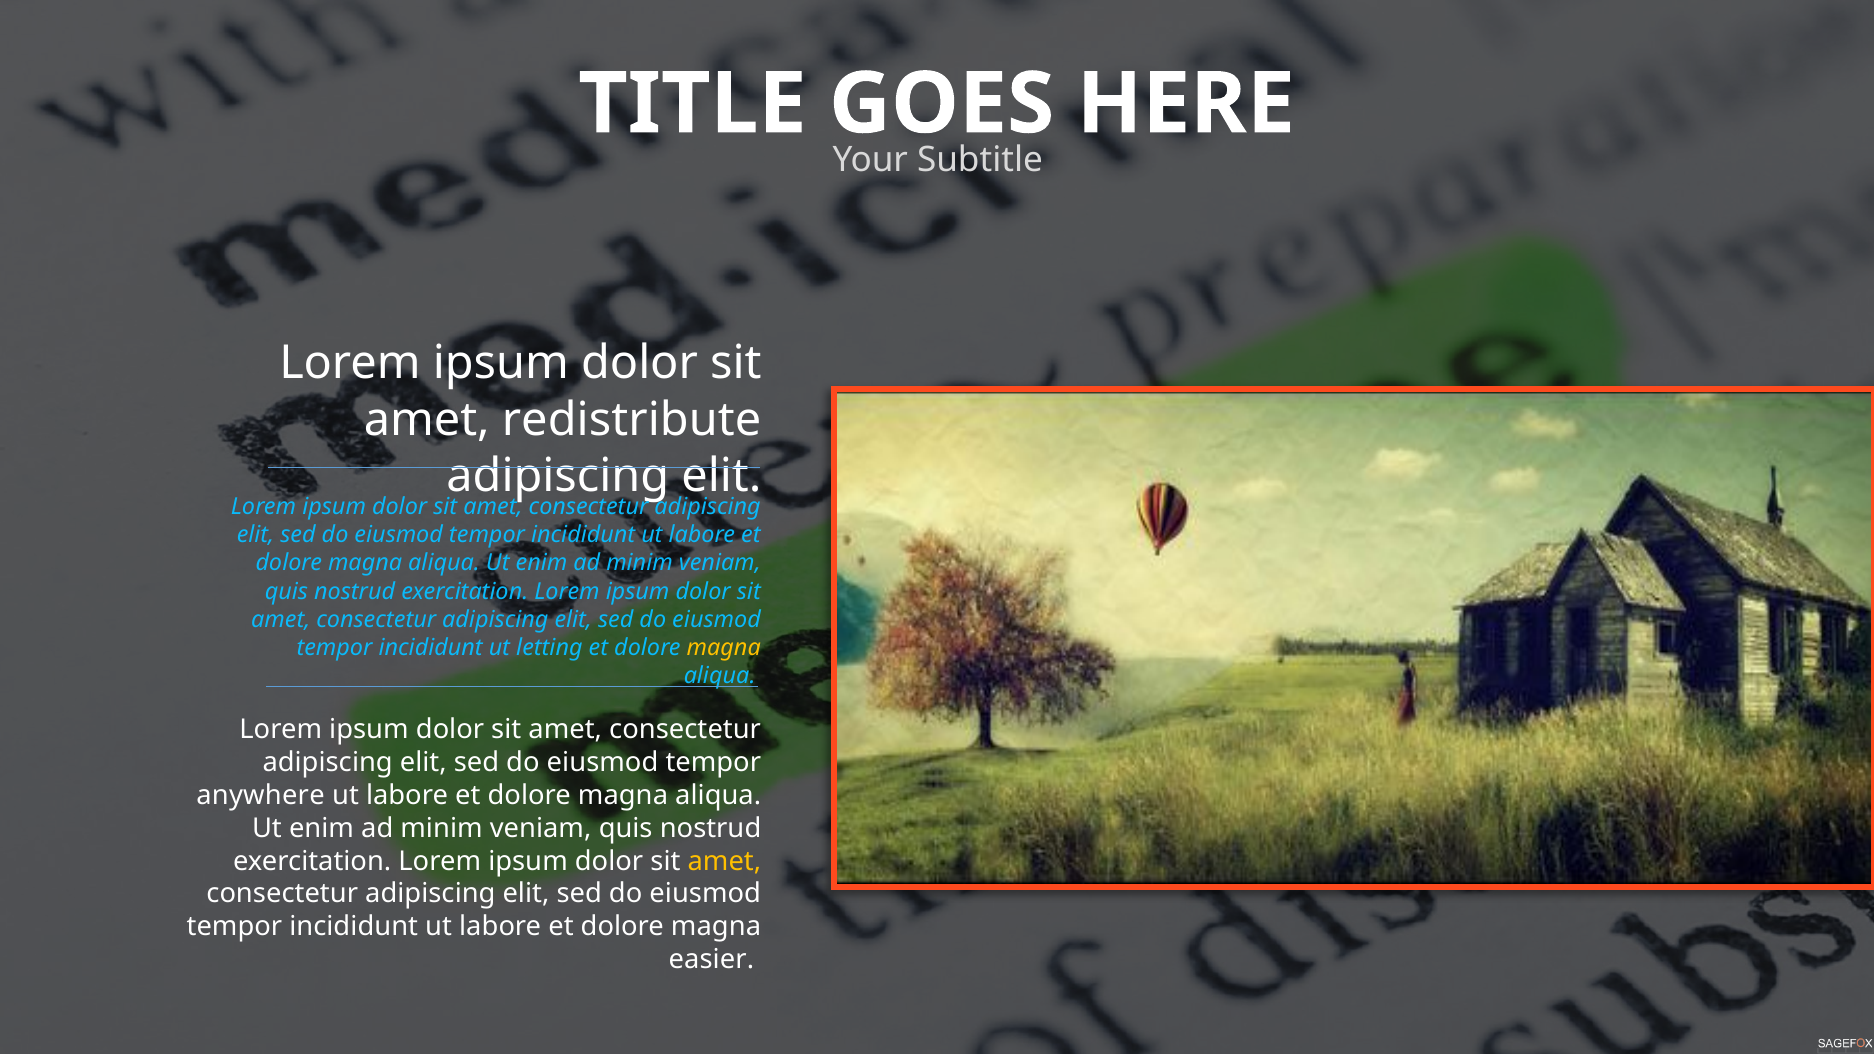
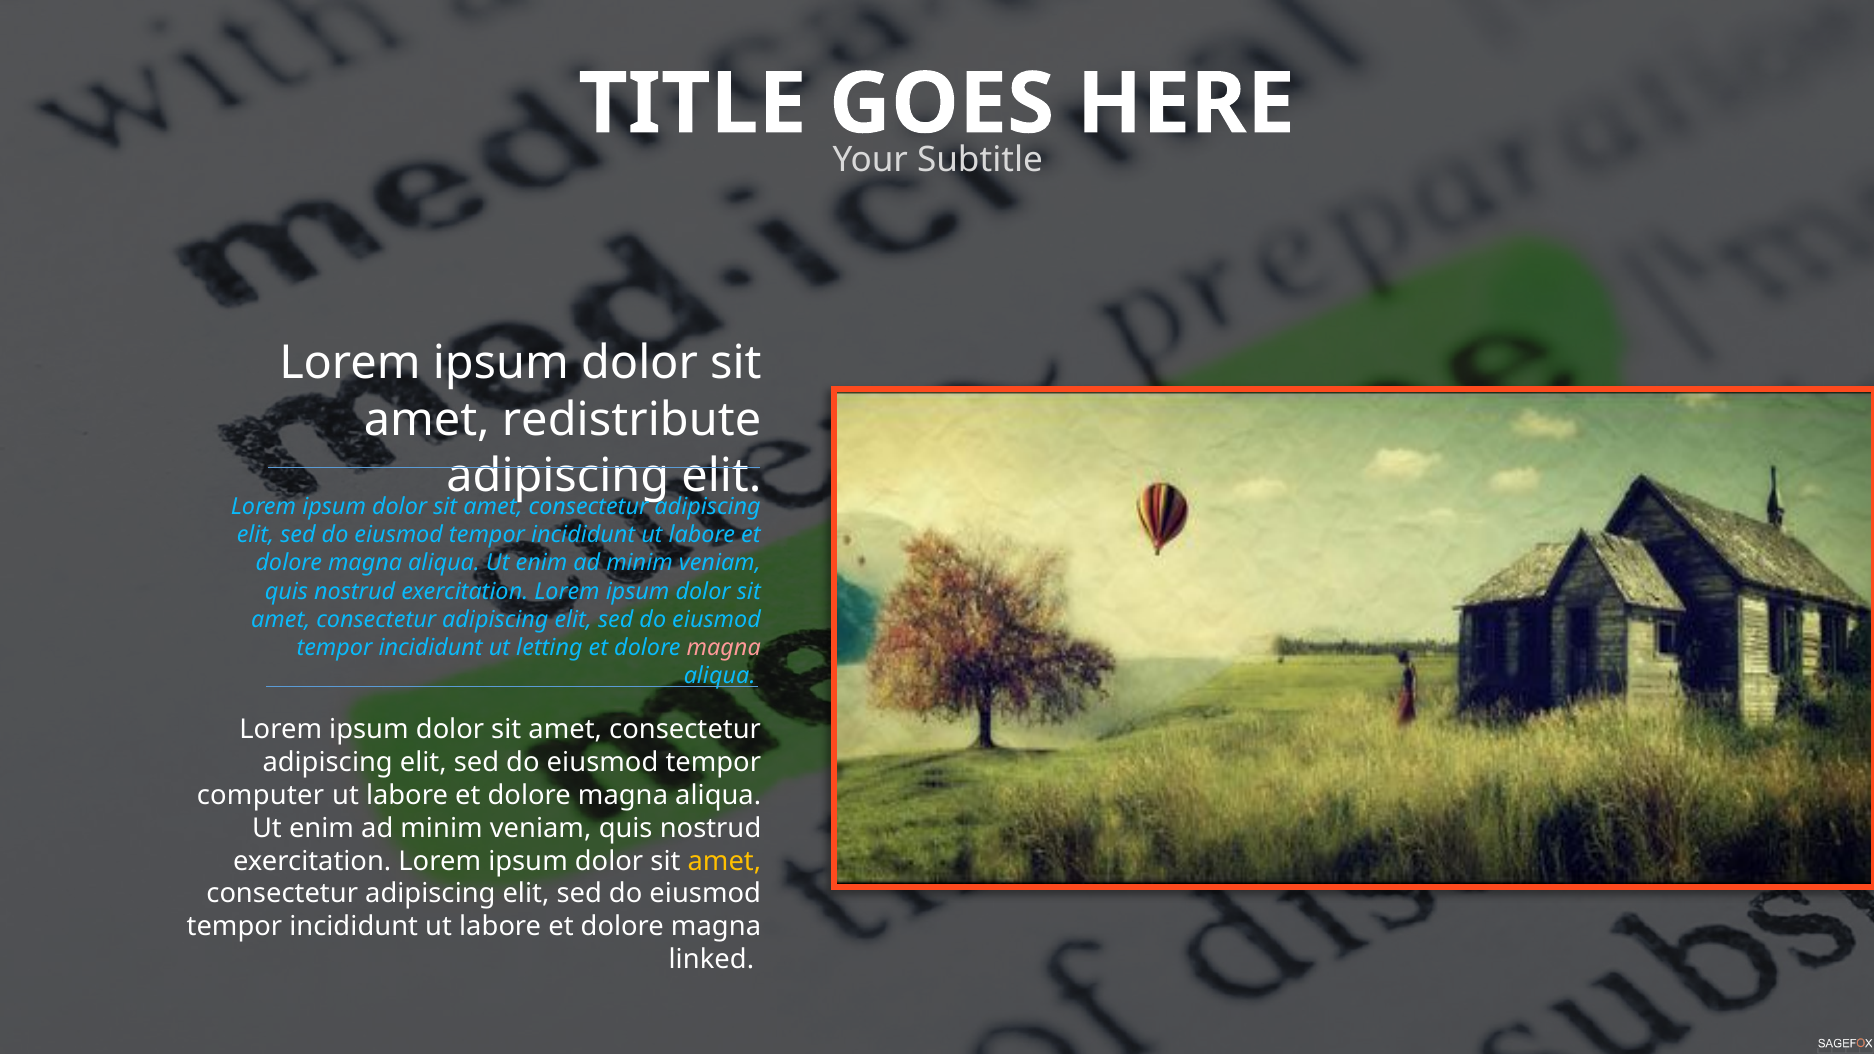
magna colour: yellow -> pink (724, 648)
anywhere: anywhere -> computer (260, 796)
easier: easier -> linked (711, 960)
